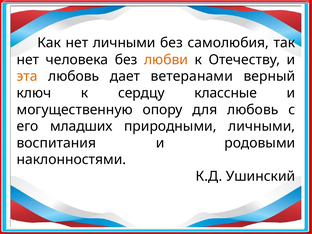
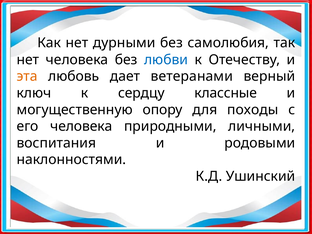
нет личными: личными -> дурными (124, 43)
любви colour: orange -> blue (166, 60)
для любовь: любовь -> походы (253, 110)
его младших: младших -> человека (81, 126)
